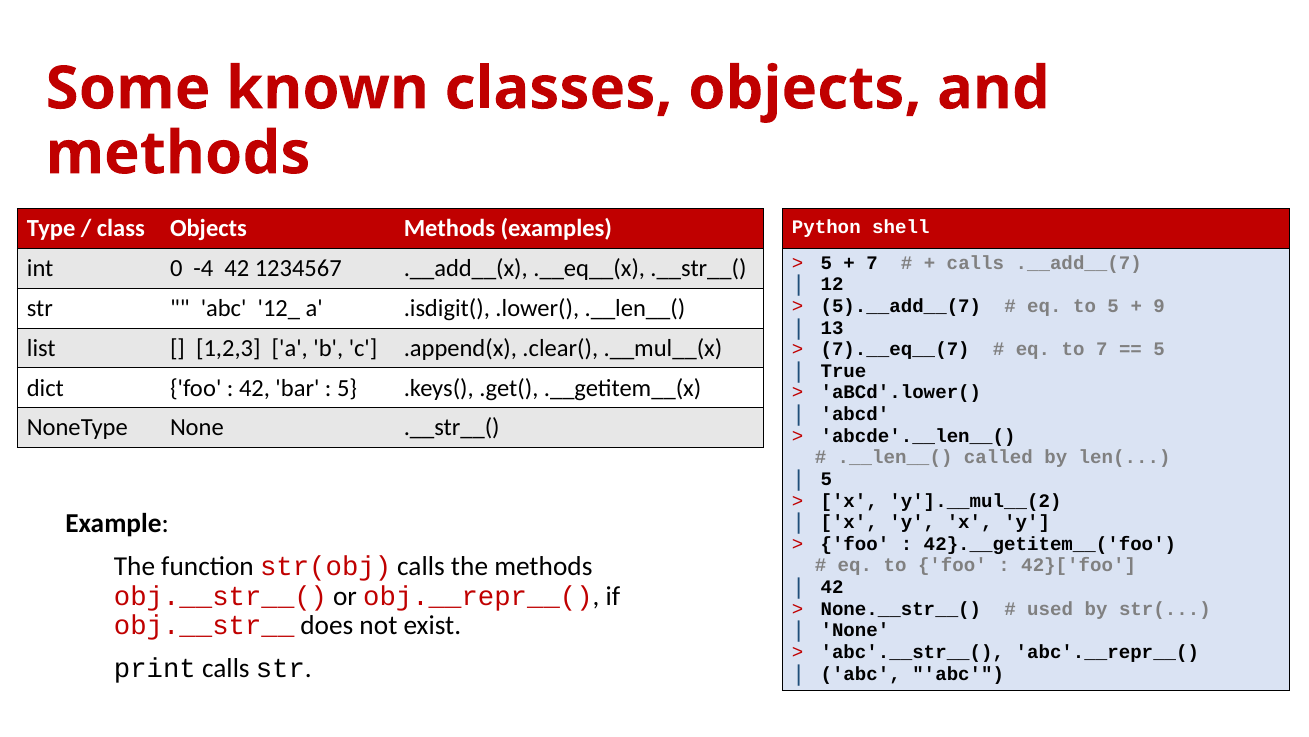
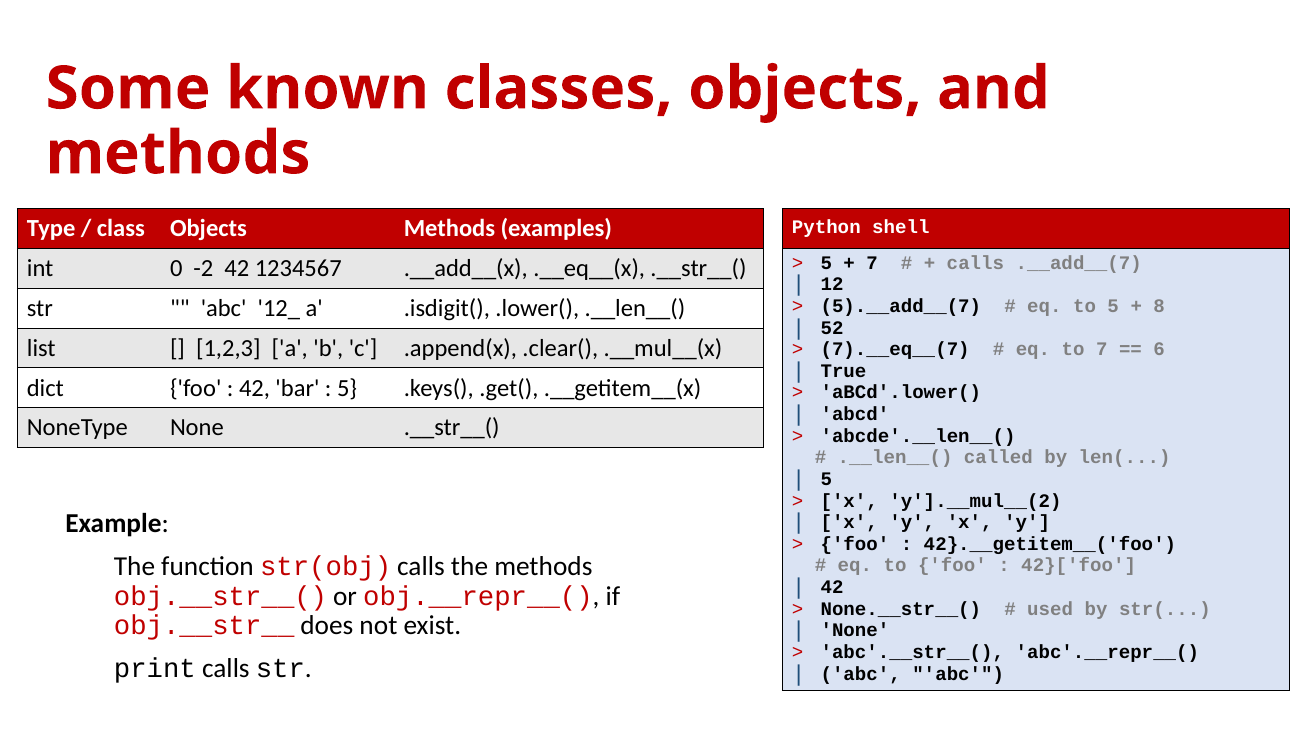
-4: -4 -> -2 (203, 268)
9: 9 -> 8 (1159, 306)
13: 13 -> 52 (832, 327)
5: 5 -> 6 (1159, 349)
